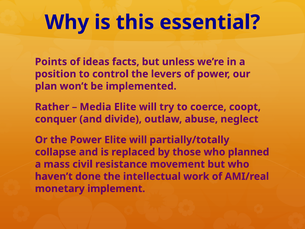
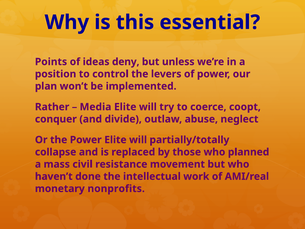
facts: facts -> deny (126, 62)
implement: implement -> nonprofits (116, 188)
